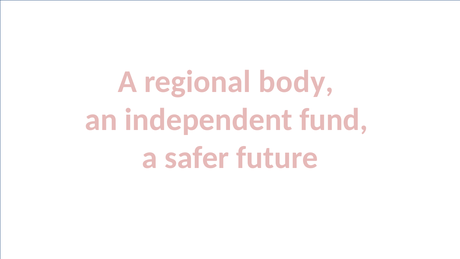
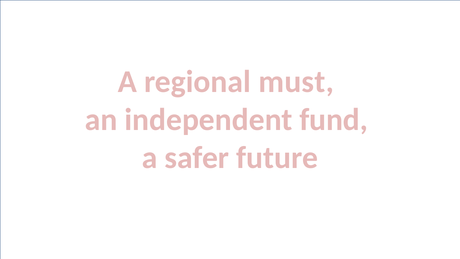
body: body -> must (296, 82)
